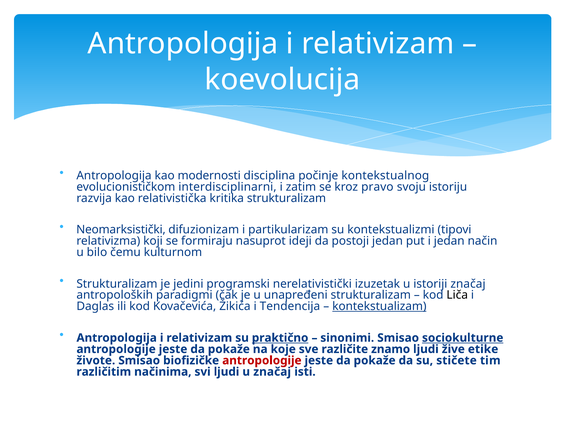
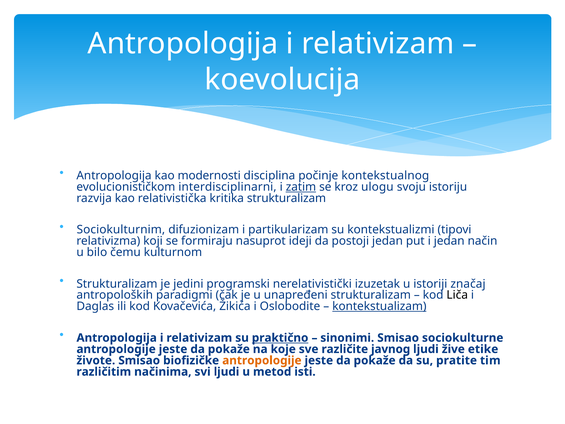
zatim underline: none -> present (301, 187)
pravo: pravo -> ulogu (377, 187)
Neomarksistički: Neomarksistički -> Sociokulturnim (121, 230)
Tendencija: Tendencija -> Oslobodite (290, 306)
sociokulturne underline: present -> none (463, 338)
znamo: znamo -> javnog (391, 349)
antropologije colour: red -> orange (262, 360)
stičete: stičete -> pratite (457, 360)
u značaj: značaj -> metod (272, 372)
